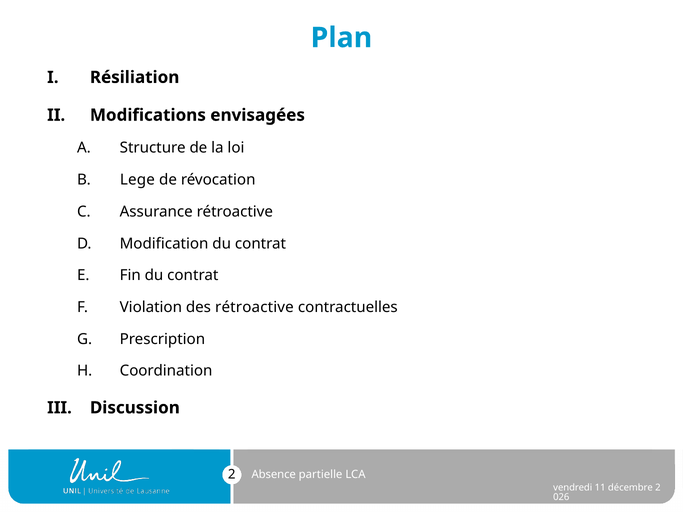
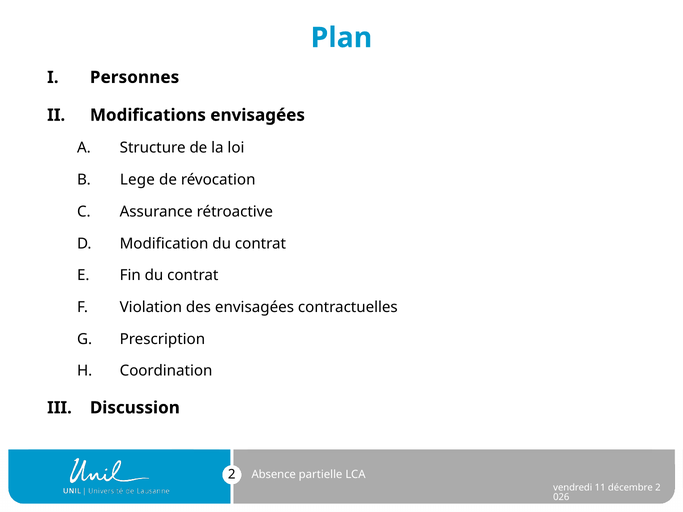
Résiliation: Résiliation -> Personnes (135, 77)
des rétroactive: rétroactive -> envisagées (255, 307)
